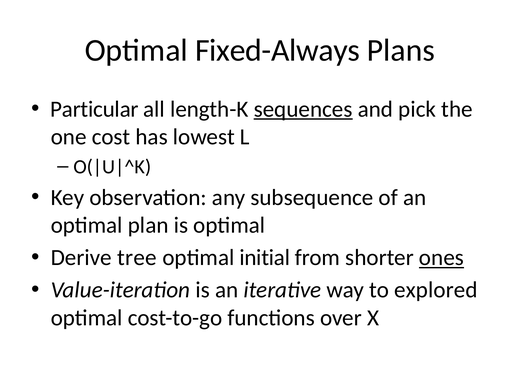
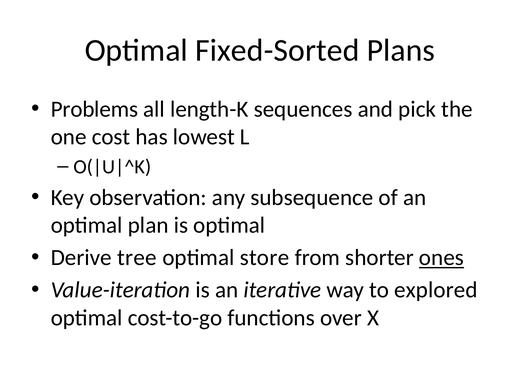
Fixed-Always: Fixed-Always -> Fixed-Sorted (277, 50)
Particular: Particular -> Problems (94, 109)
sequences underline: present -> none (303, 109)
initial: initial -> store (264, 258)
